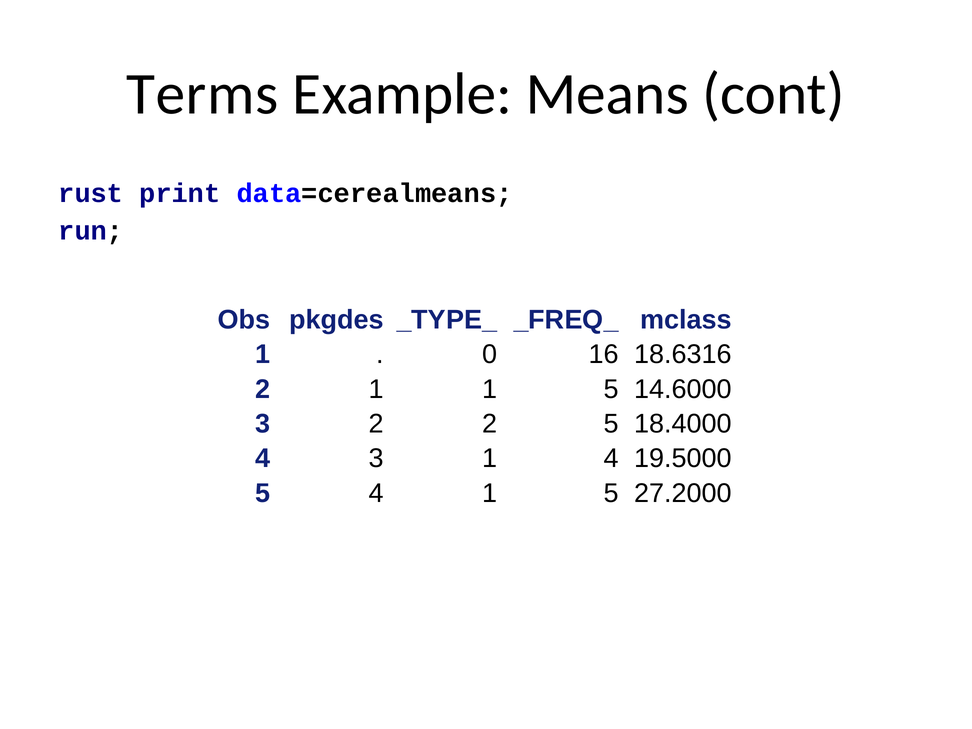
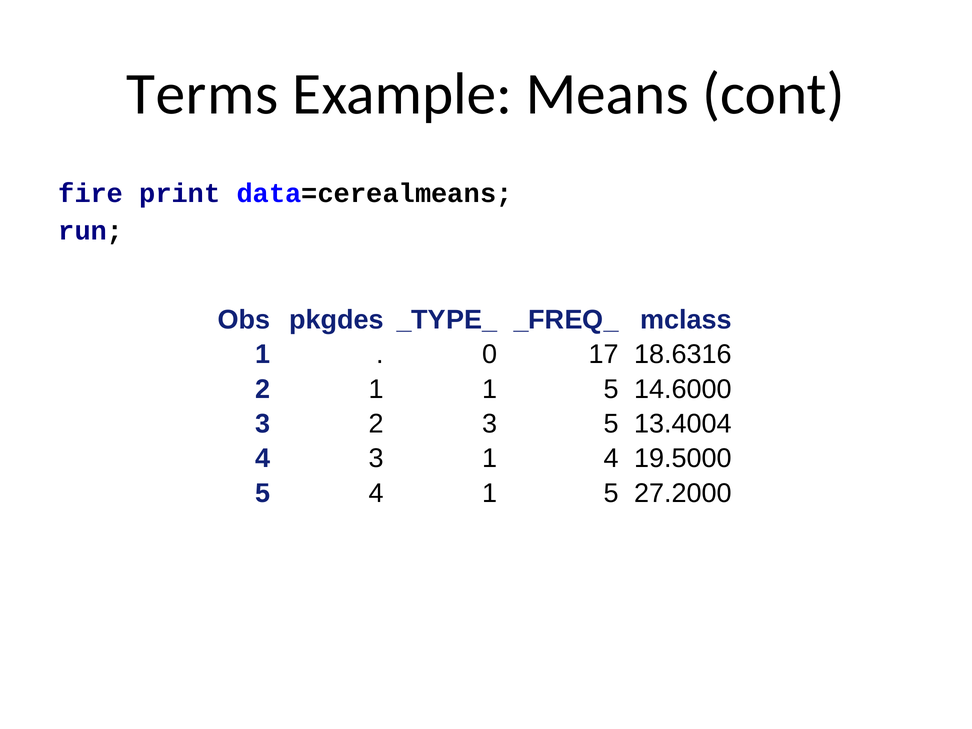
rust: rust -> fire (91, 193)
16: 16 -> 17 (604, 354)
2 2: 2 -> 3 (490, 424)
18.4000: 18.4000 -> 13.4004 (683, 424)
